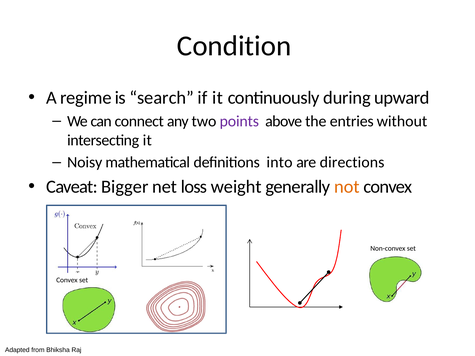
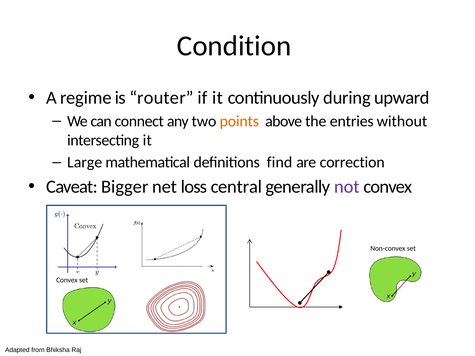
search: search -> router (162, 98)
points colour: purple -> orange (239, 121)
Noisy: Noisy -> Large (85, 163)
into: into -> find (280, 163)
directions: directions -> correction (352, 163)
weight: weight -> central (236, 187)
not colour: orange -> purple (347, 187)
